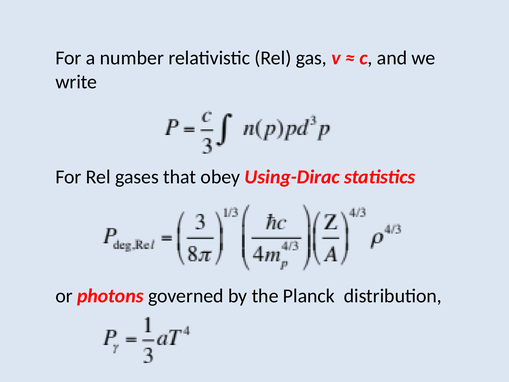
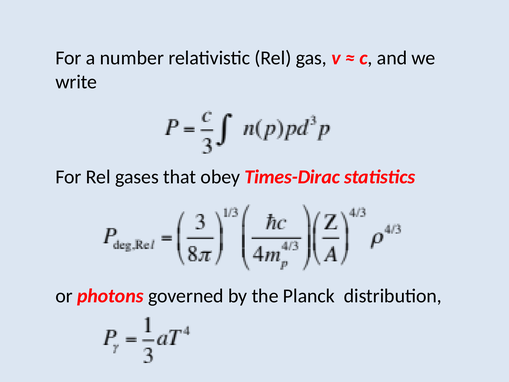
Using-Dirac: Using-Dirac -> Times-Dirac (292, 177)
